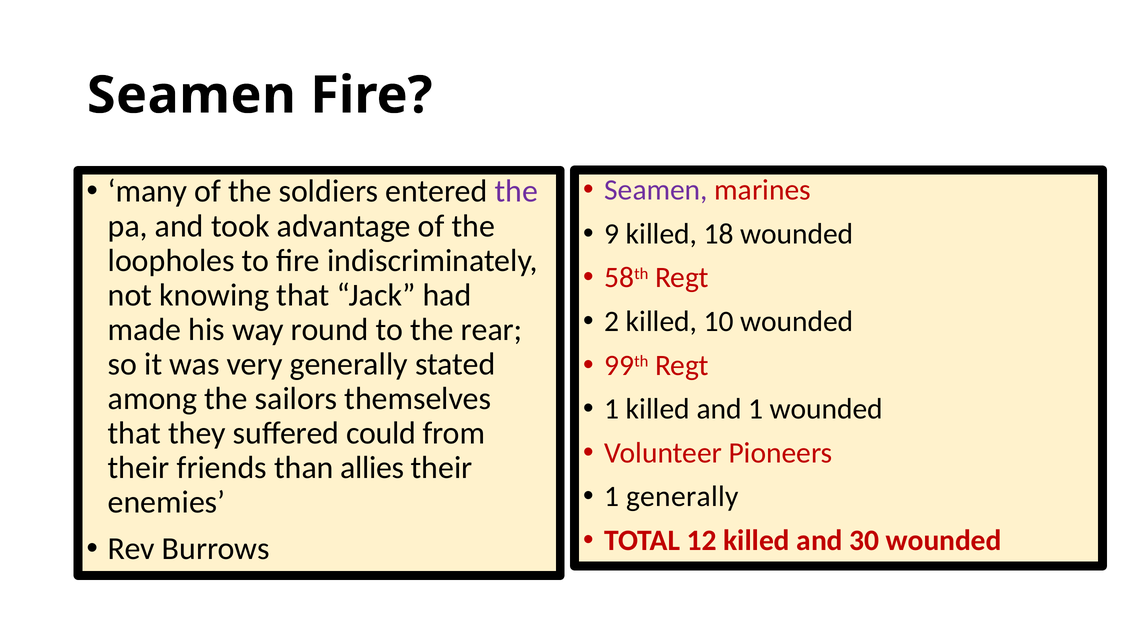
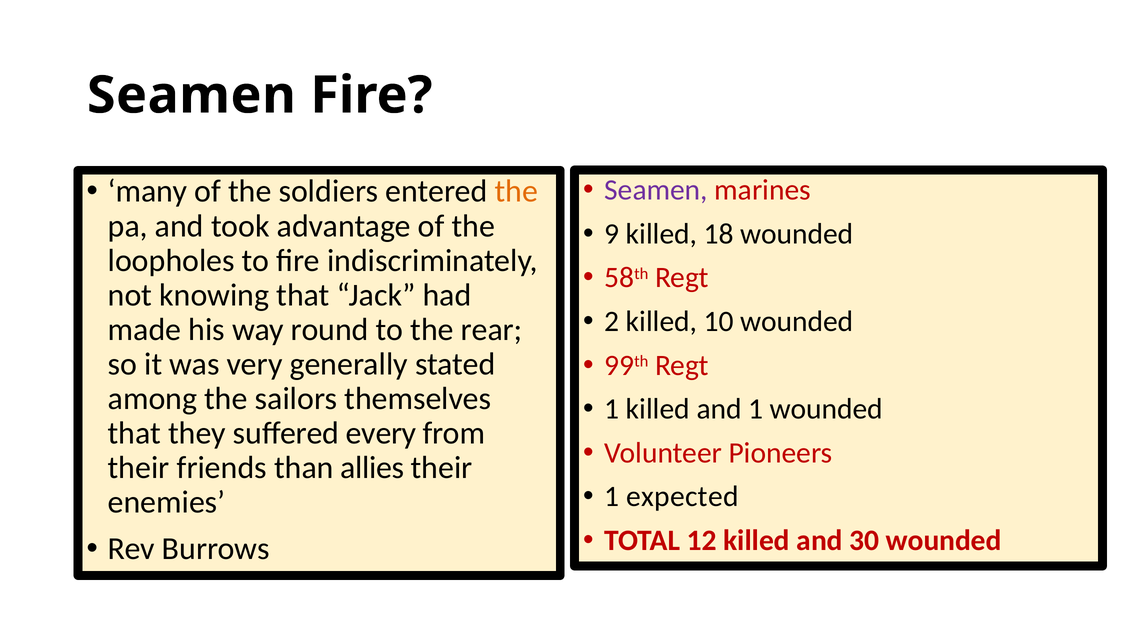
the colour: purple -> orange (516, 191)
could: could -> every (381, 433)
1 generally: generally -> expected (682, 496)
